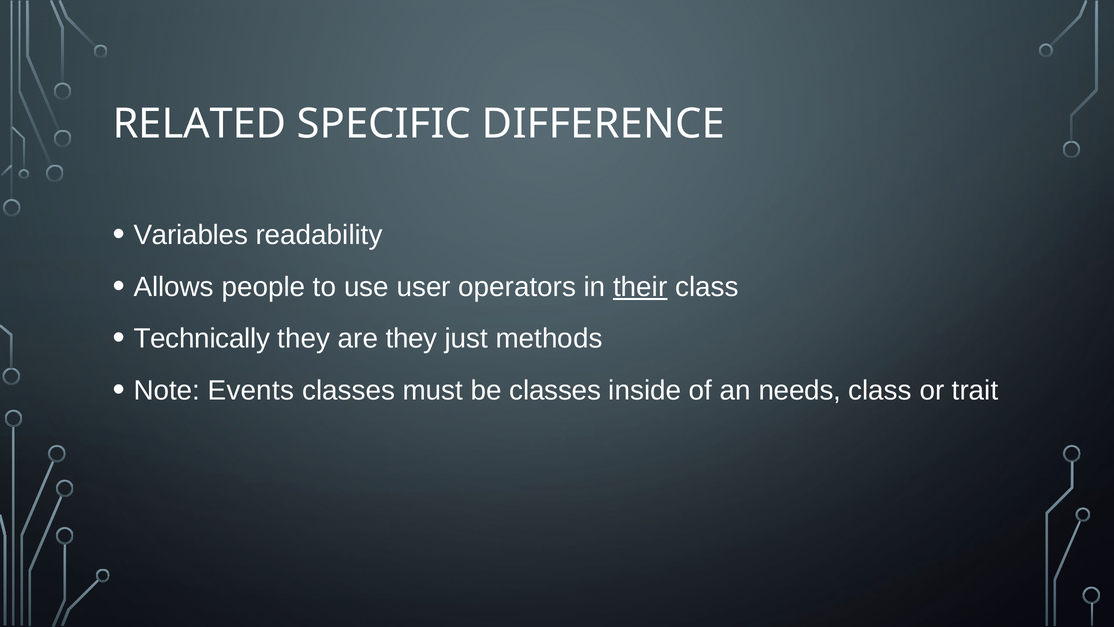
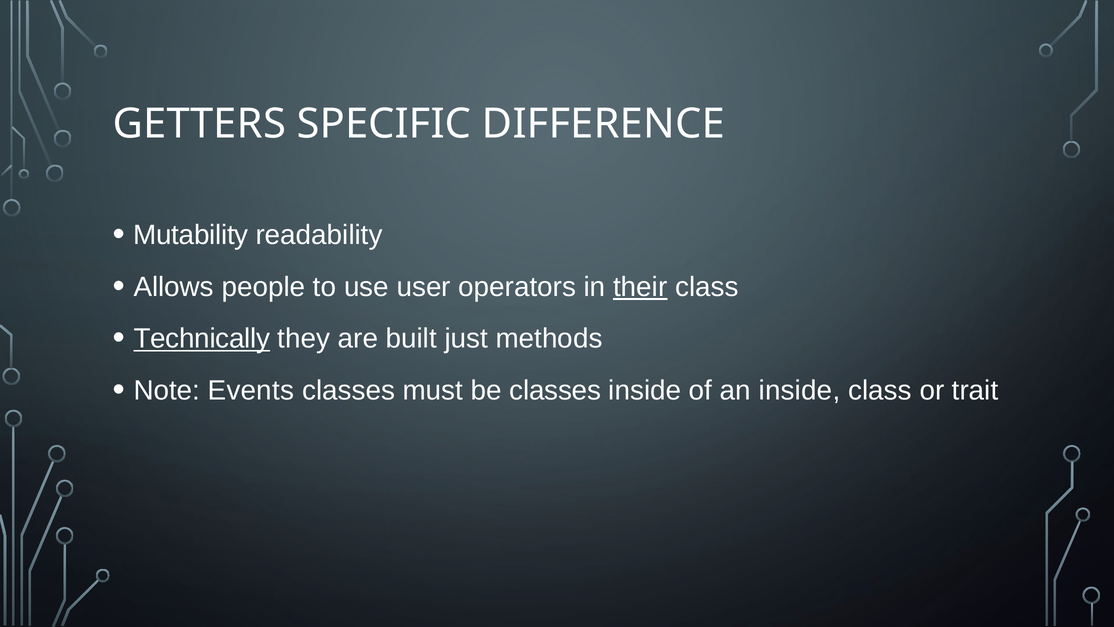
RELATED: RELATED -> GETTERS (199, 124)
Variables: Variables -> Mutability (191, 235)
Technically underline: none -> present (202, 338)
are they: they -> built (411, 338)
an needs: needs -> inside (800, 390)
